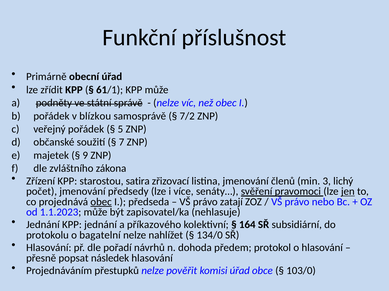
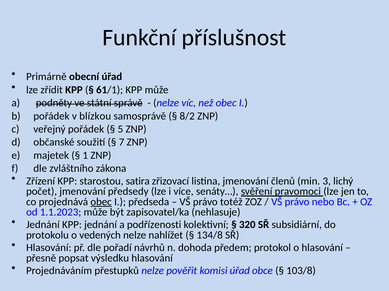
7/2: 7/2 -> 8/2 (187, 116)
9: 9 -> 1 (85, 156)
jen underline: present -> none (348, 192)
zatají: zatají -> totéž (231, 202)
příkazového: příkazového -> podřízenosti (154, 225)
164: 164 -> 320 (247, 225)
bagatelní: bagatelní -> vedených (100, 236)
134/0: 134/0 -> 134/8 (210, 236)
následek: následek -> výsledku (110, 259)
103/0: 103/0 -> 103/8 (301, 271)
